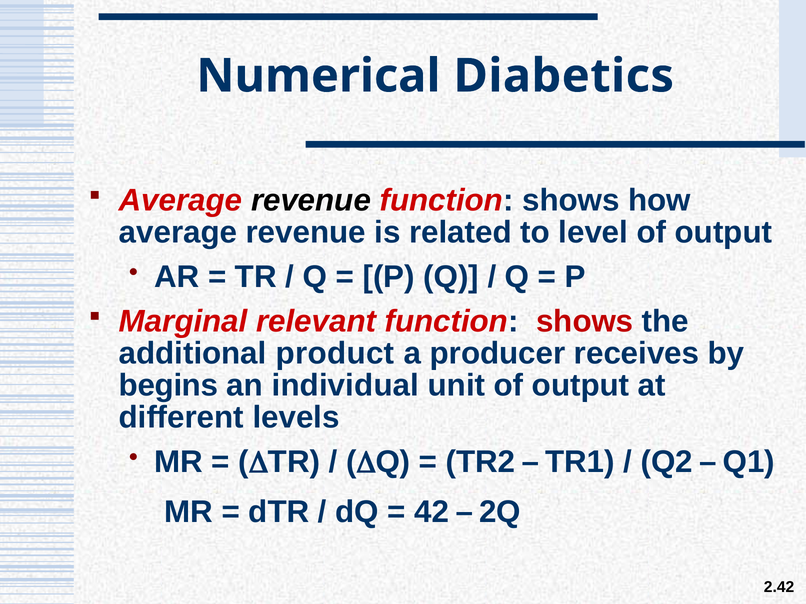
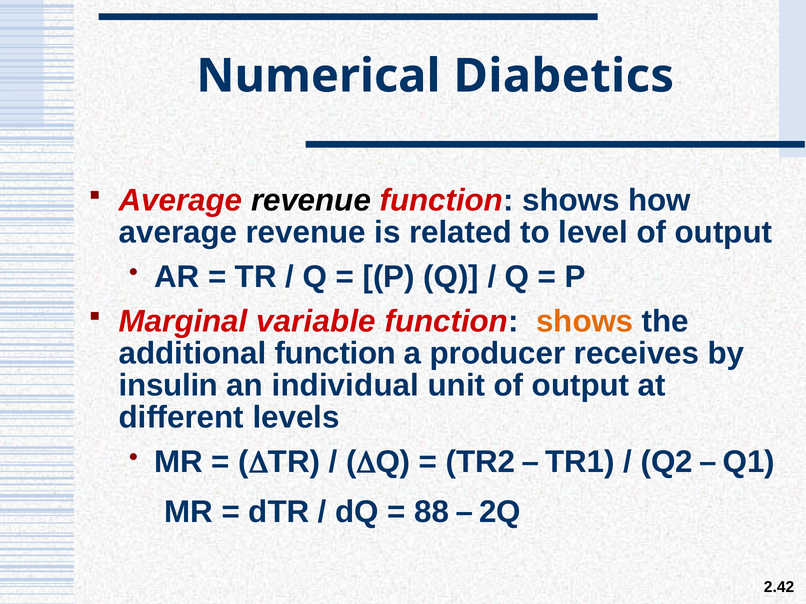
relevant: relevant -> variable (316, 322)
shows colour: red -> orange (585, 322)
additional product: product -> function (335, 354)
begins: begins -> insulin (169, 386)
42: 42 -> 88 (432, 513)
